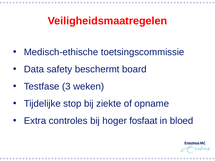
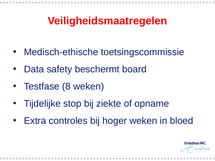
3: 3 -> 8 (66, 87)
hoger fosfaat: fosfaat -> weken (143, 121)
